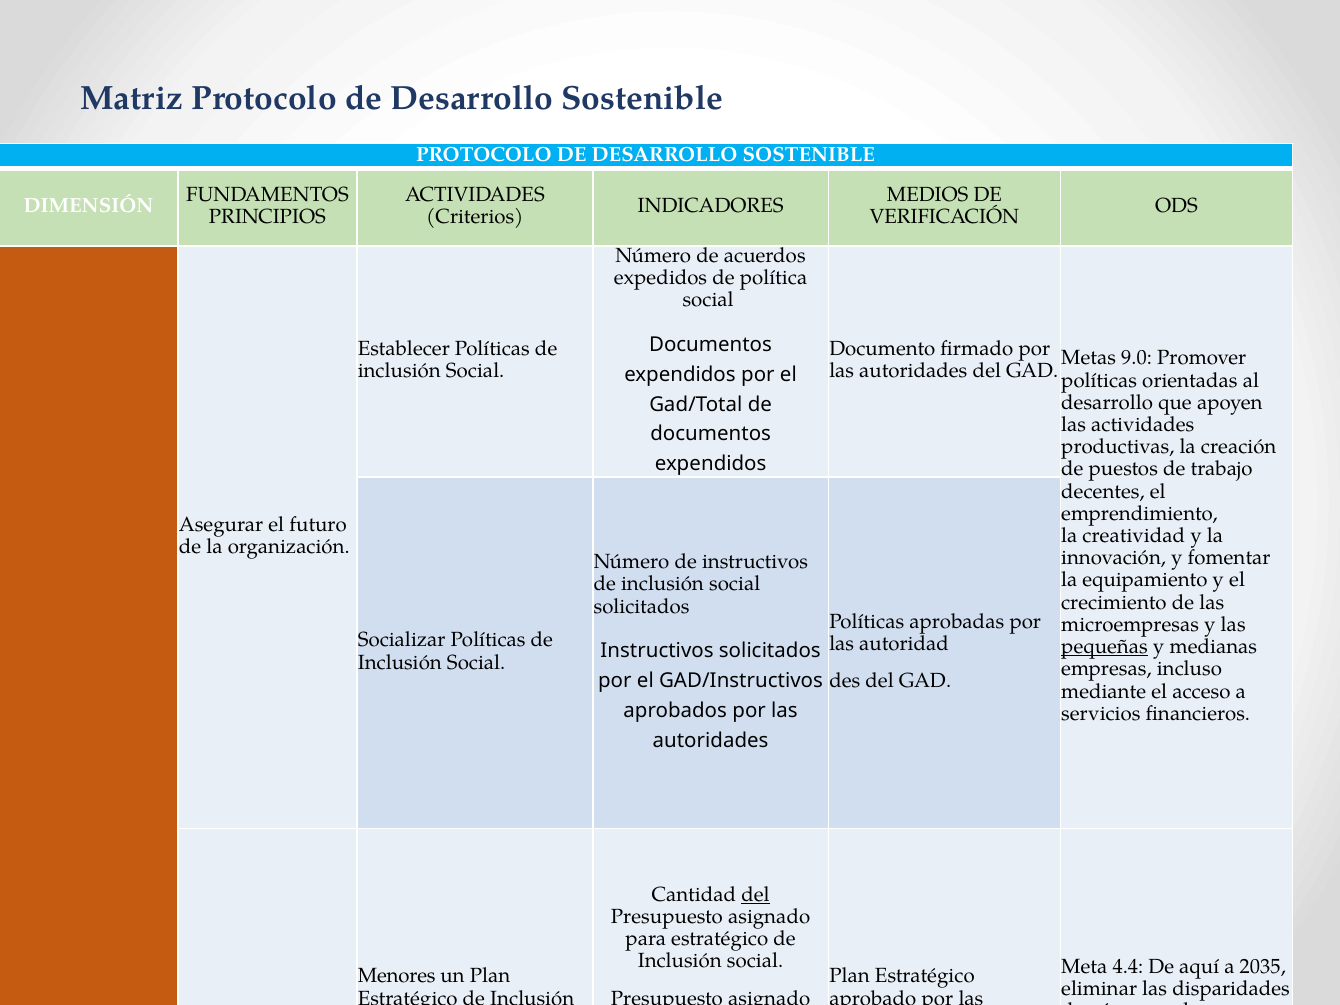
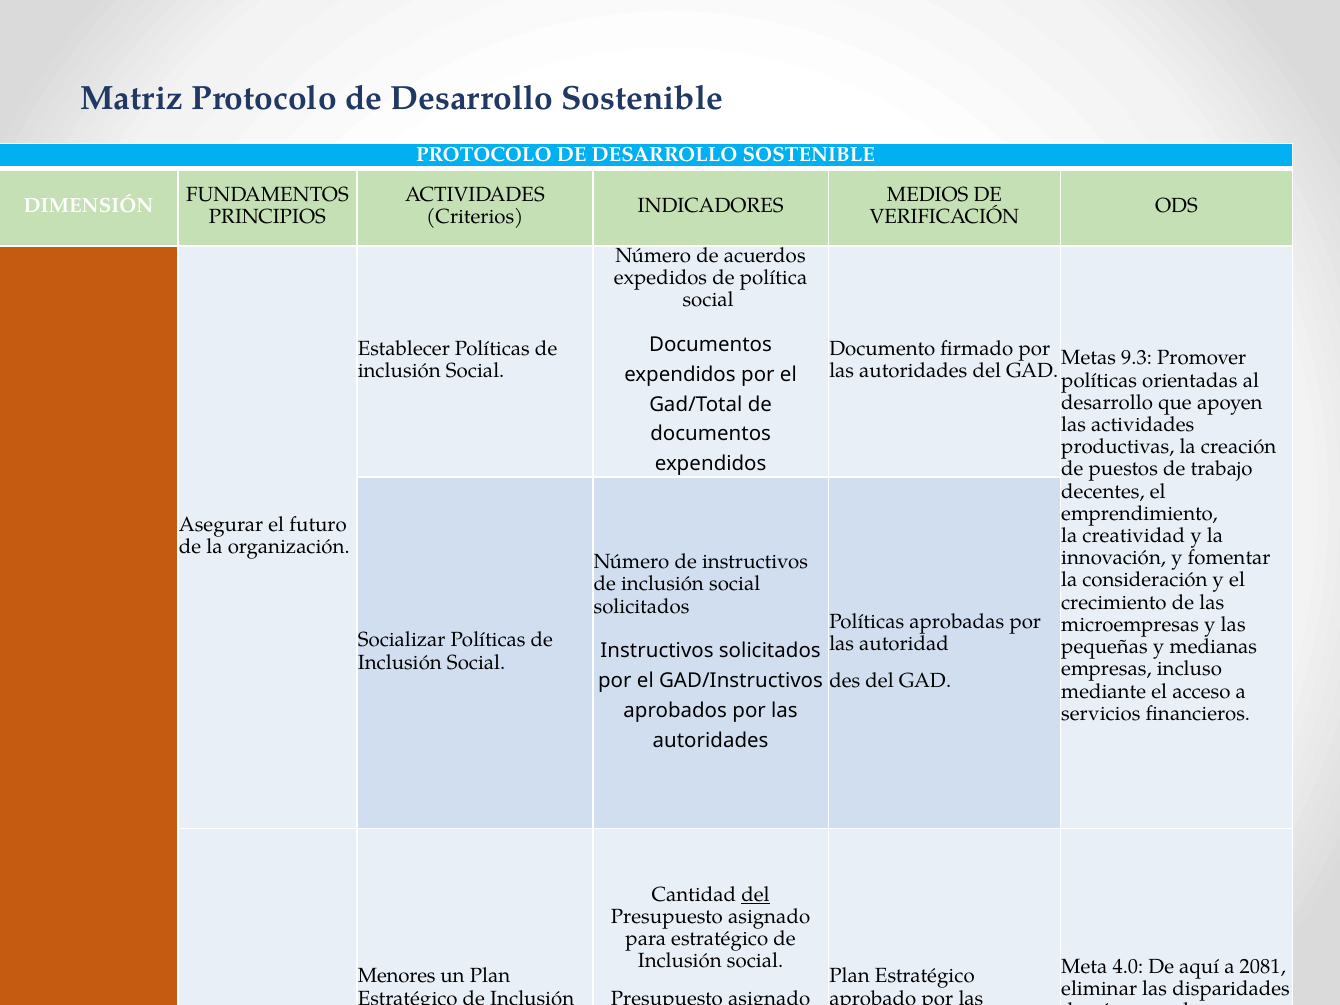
9.0: 9.0 -> 9.3 (1137, 358)
equipamiento: equipamiento -> consideración (1145, 580)
pequeñas underline: present -> none (1105, 647)
4.4: 4.4 -> 4.0 (1128, 966)
2035: 2035 -> 2081 (1263, 966)
